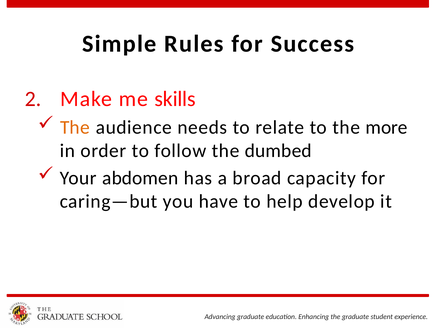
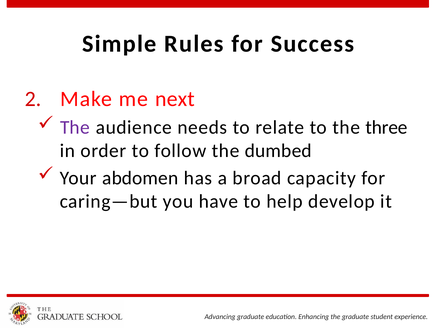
skills: skills -> next (175, 99)
The colour: orange -> purple (75, 127)
more: more -> three (387, 127)
